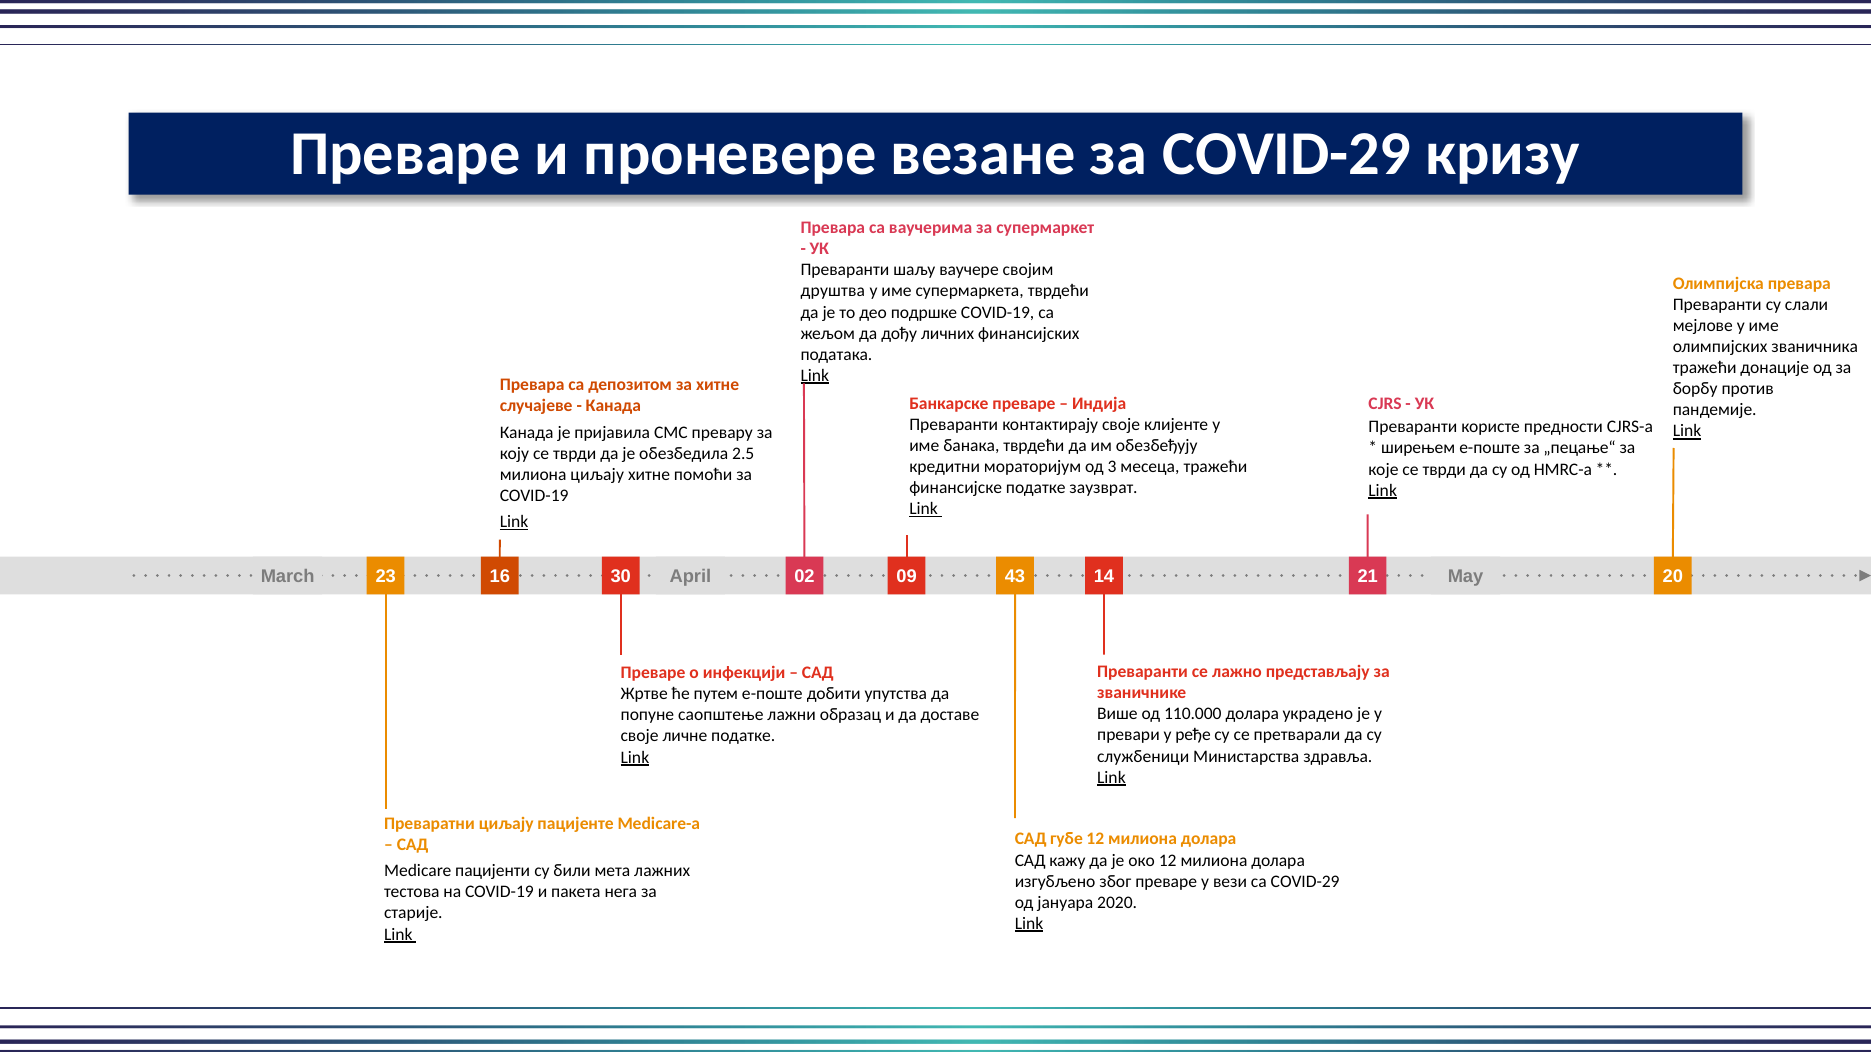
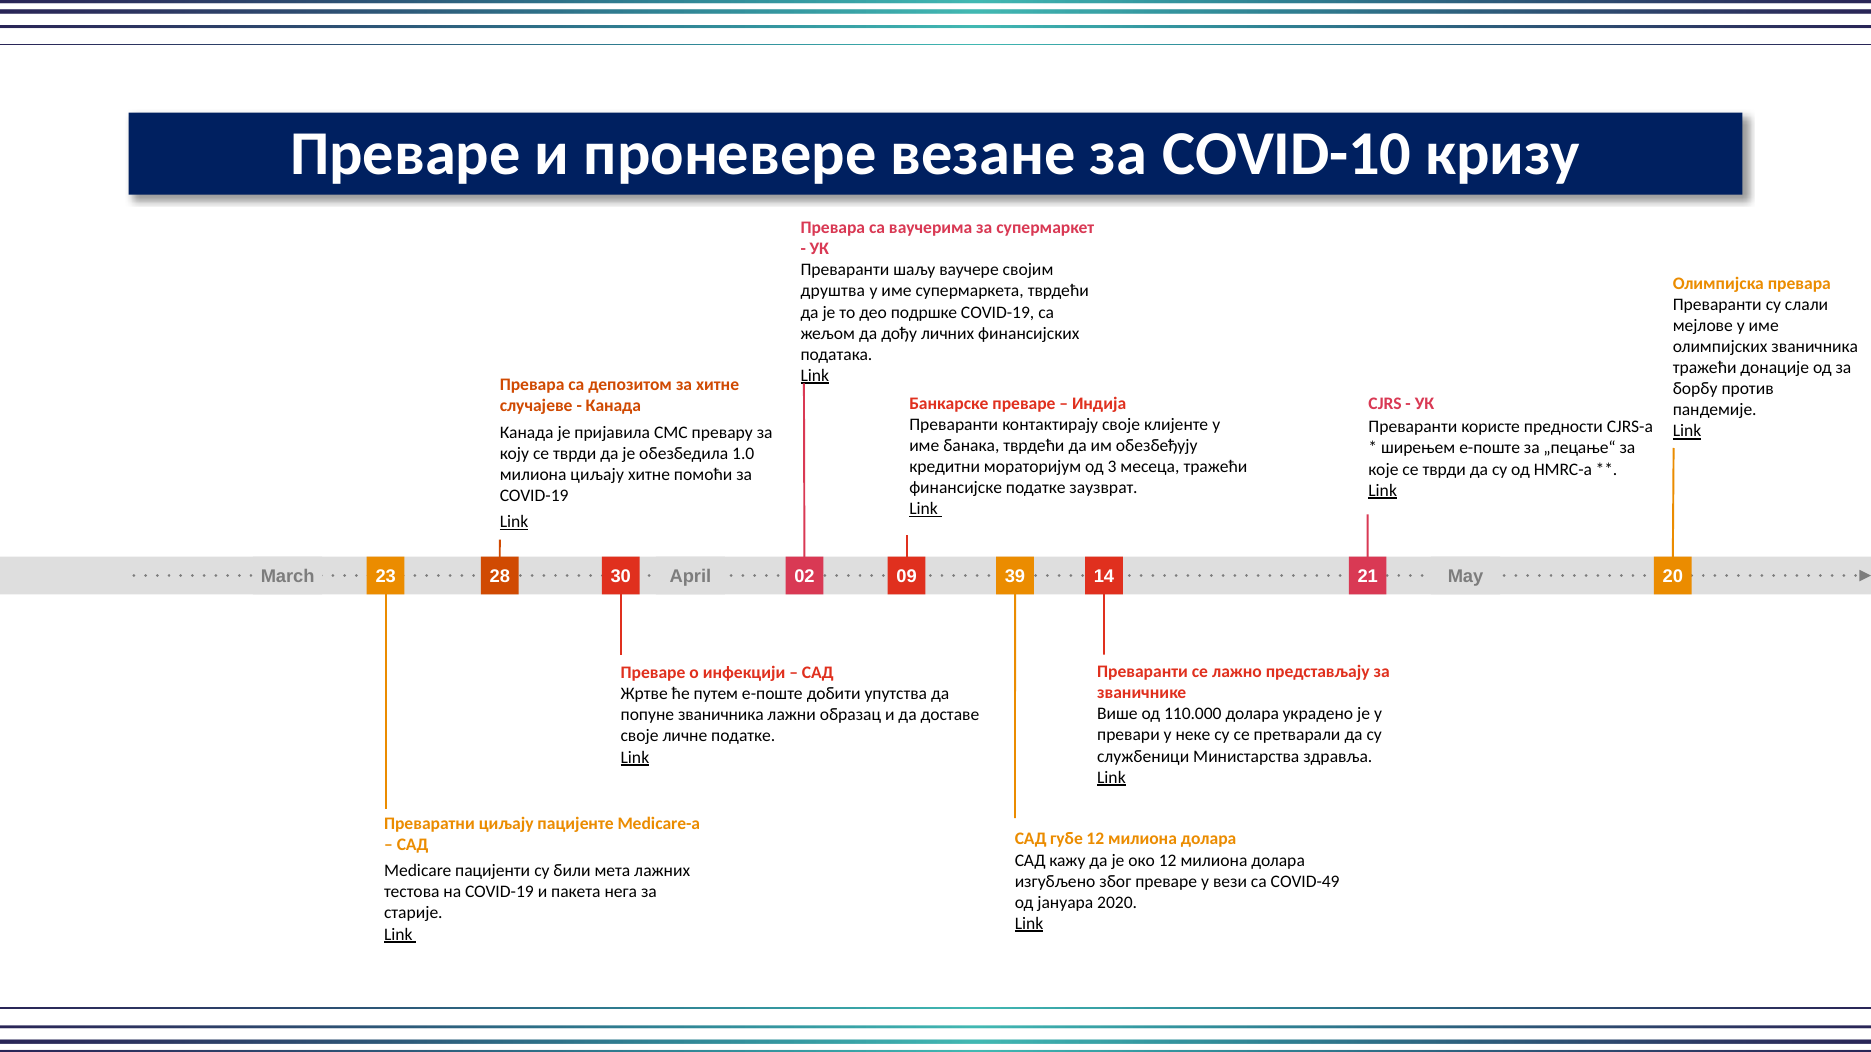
за COVID-29: COVID-29 -> COVID-10 (1287, 154)
2.5: 2.5 -> 1.0 (743, 454)
16: 16 -> 28 (500, 577)
43: 43 -> 39 (1015, 577)
попуне саопштење: саопштење -> званичника (721, 715)
ређе: ређе -> неке (1193, 735)
са COVID-29: COVID-29 -> COVID-49 (1305, 882)
